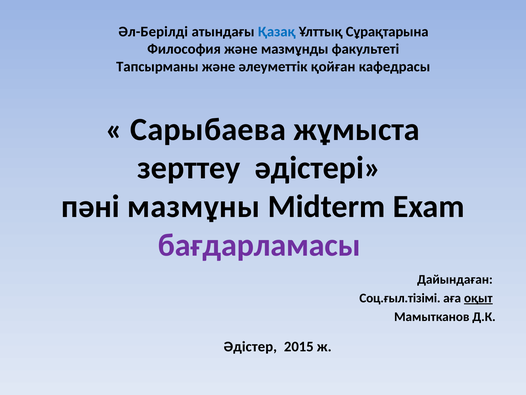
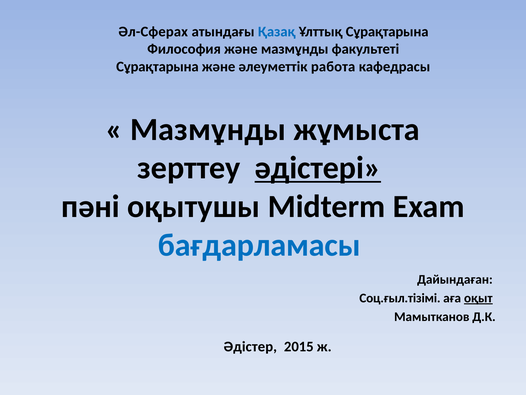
Әл-Берілді: Әл-Берілді -> Әл-Сферах (153, 32)
Тапсырманы: Тапсырманы -> Сұрақтарына (157, 67)
қойған: қойған -> работа (333, 67)
Сарыбаева: Сарыбаева -> Мазмұнды (208, 129)
әдістері underline: none -> present (318, 168)
мазмұны: мазмұны -> оқытушы (194, 206)
бағдарламасы colour: purple -> blue (259, 245)
